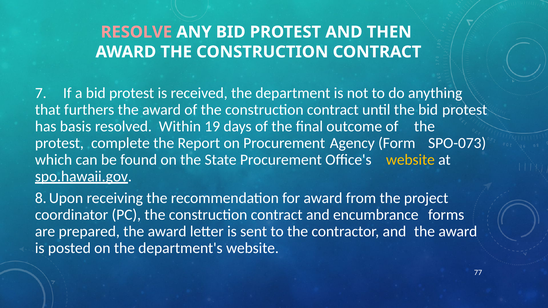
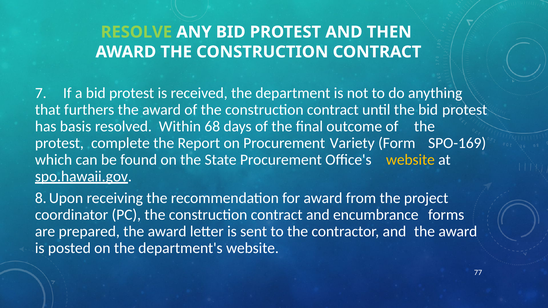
RESOLVE colour: pink -> light green (136, 32)
19: 19 -> 68 (212, 126)
Agency: Agency -> Variety (352, 143)
SPO-073: SPO-073 -> SPO-169 (457, 143)
